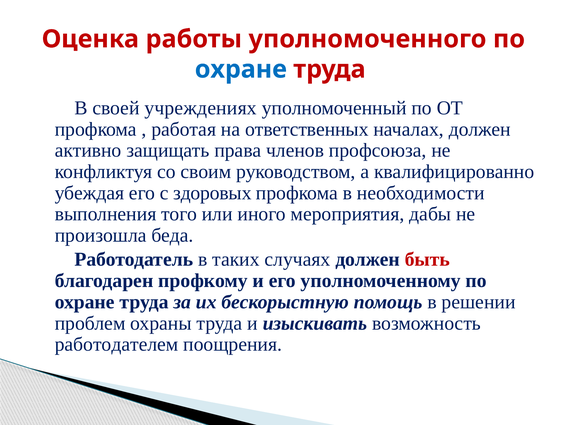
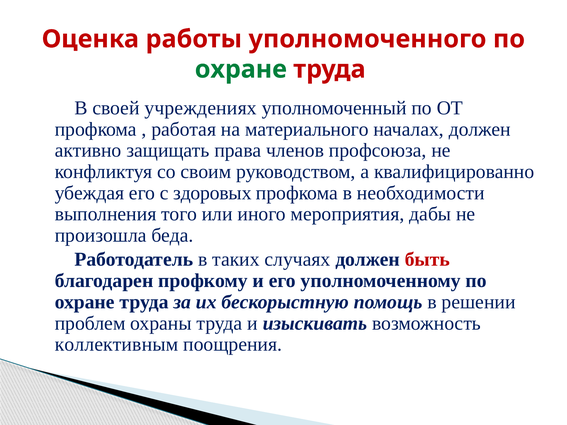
охране colour: blue -> green (241, 69)
ответственных: ответственных -> материального (307, 129)
работодателем: работодателем -> коллективным (116, 345)
